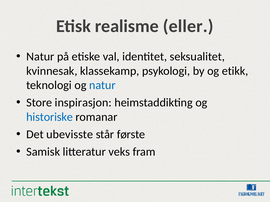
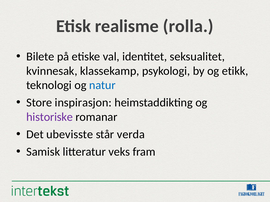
eller: eller -> rolla (188, 26)
Natur: Natur -> Bilete (40, 57)
historiske colour: blue -> purple (50, 117)
første: første -> verda (131, 135)
